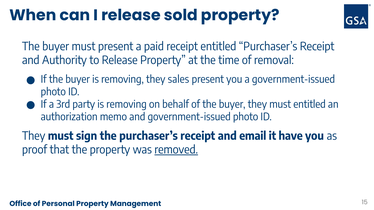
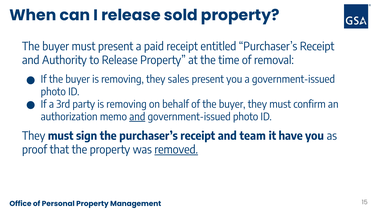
must entitled: entitled -> confirm (310, 105)
and underline: none -> present (137, 117)
email: email -> team (253, 136)
